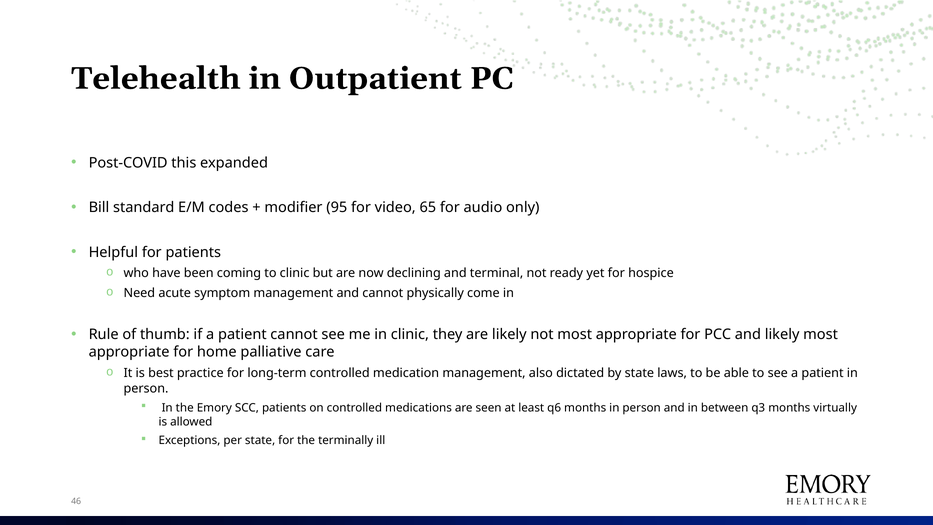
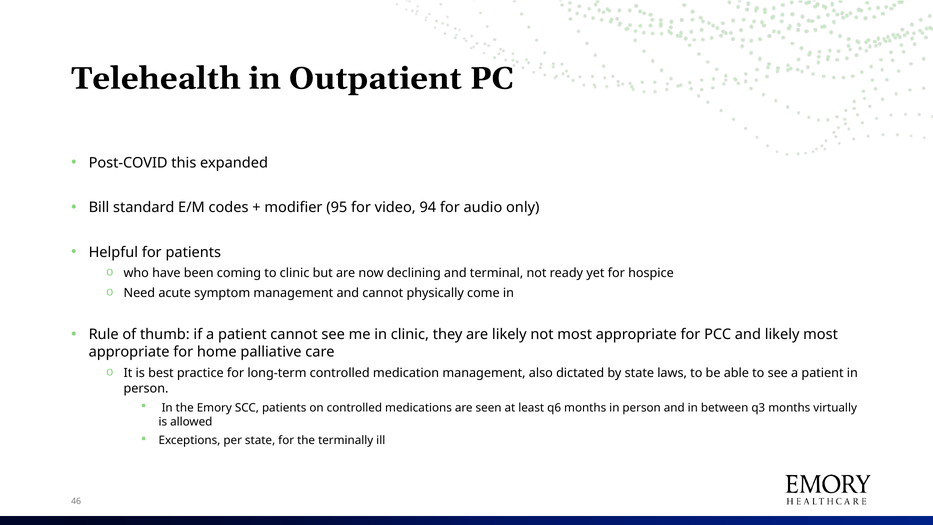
65: 65 -> 94 (428, 207)
